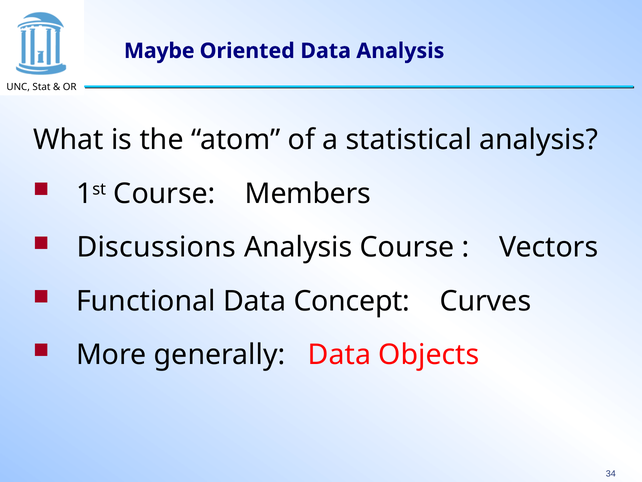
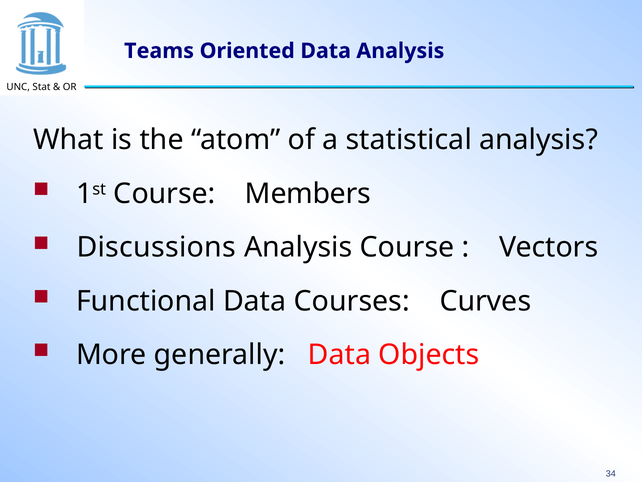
Maybe: Maybe -> Teams (159, 51)
Concept: Concept -> Courses (352, 301)
